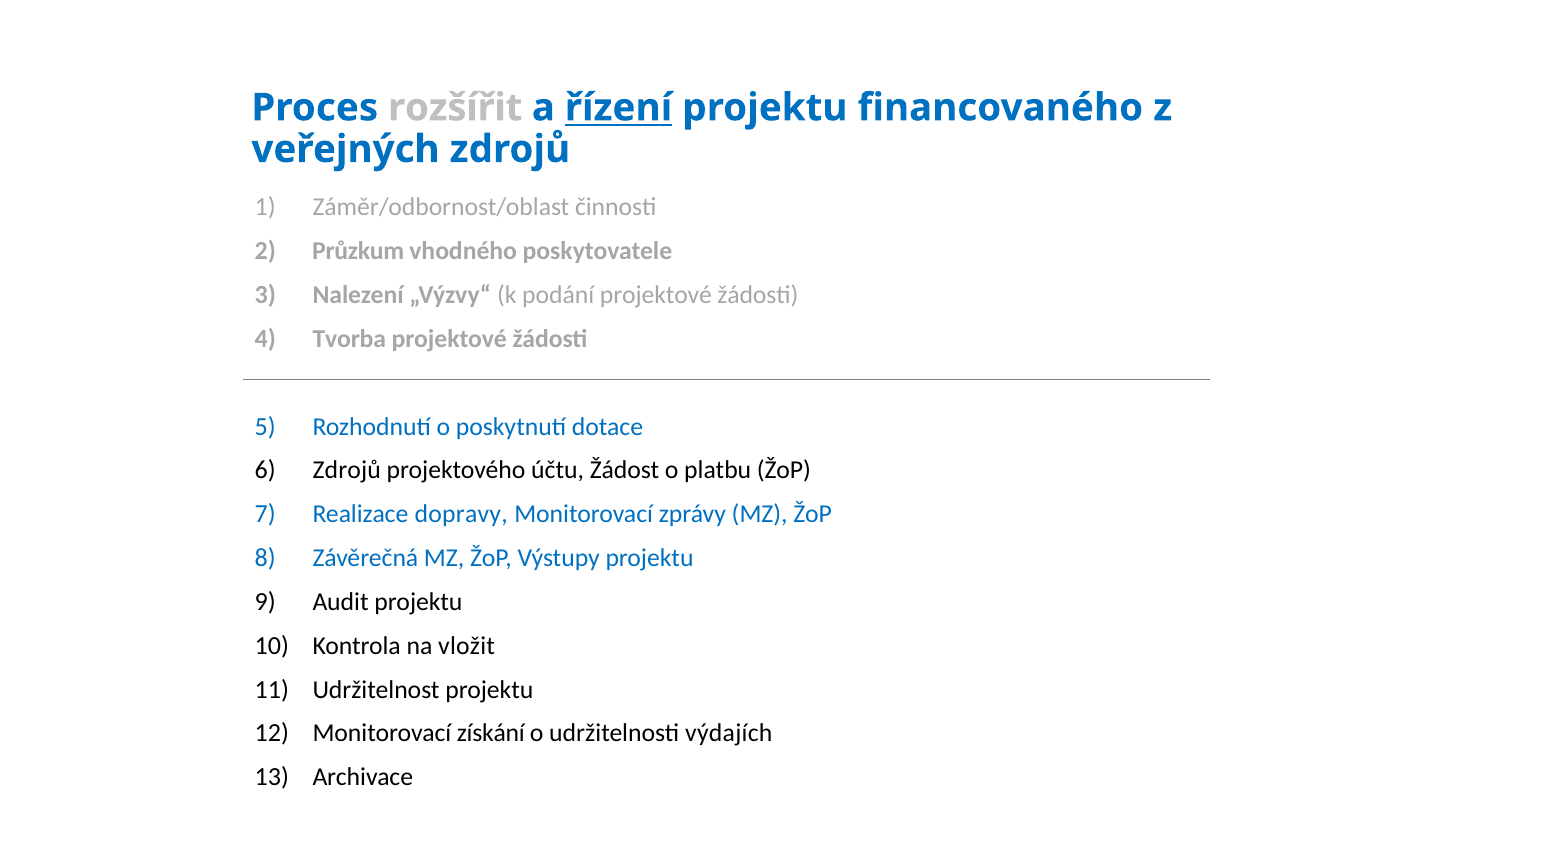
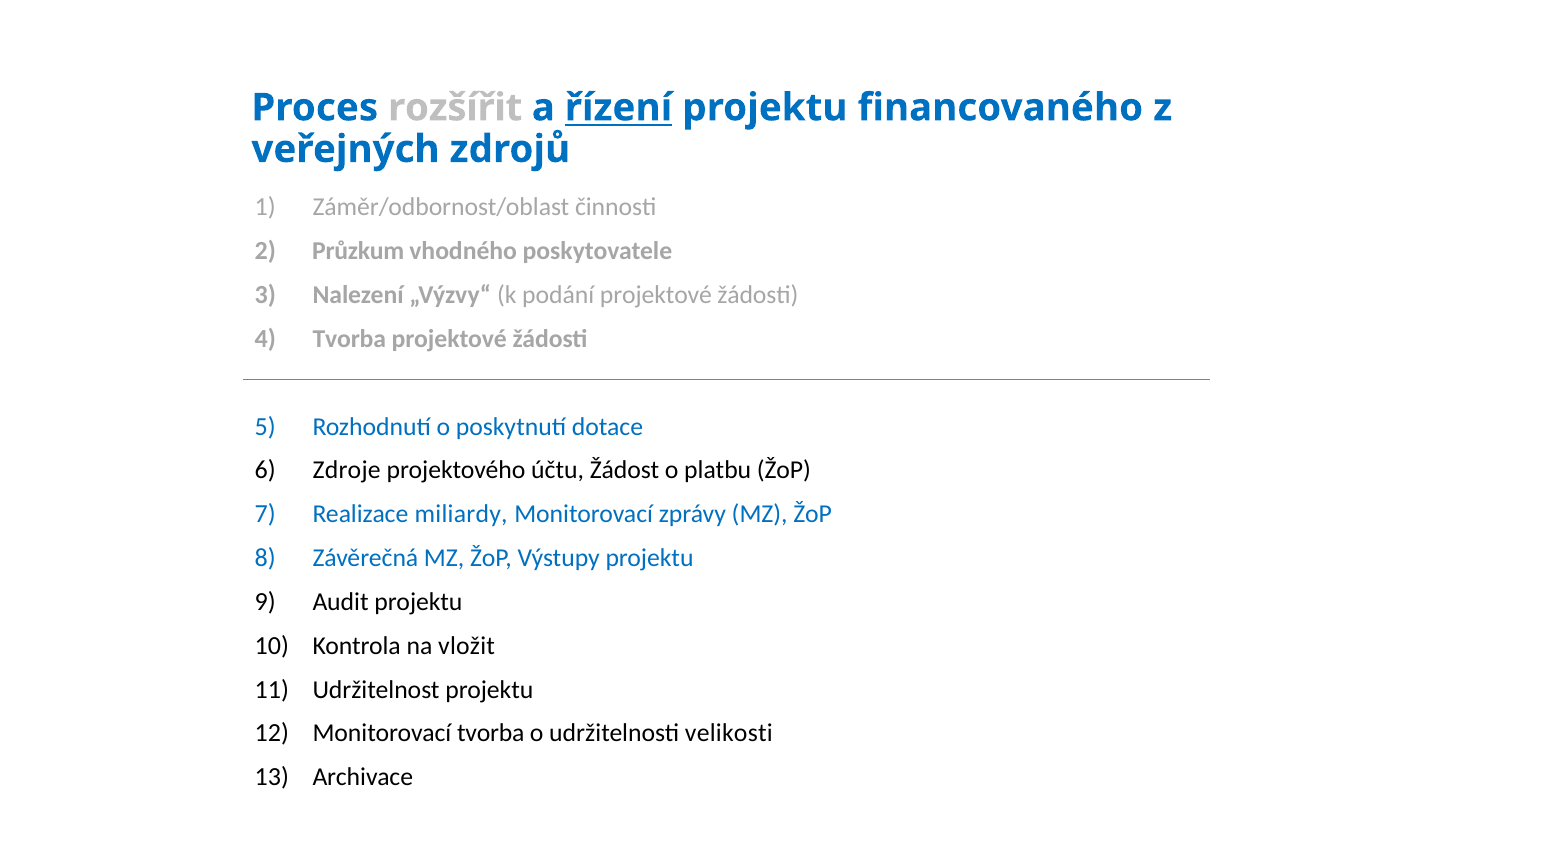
Zdrojů: Zdrojů -> Zdroje (347, 471)
dopravy: dopravy -> miliardy (461, 515)
Monitorovací získání: získání -> tvorba (491, 734)
výdajích: výdajích -> velikosti (729, 734)
